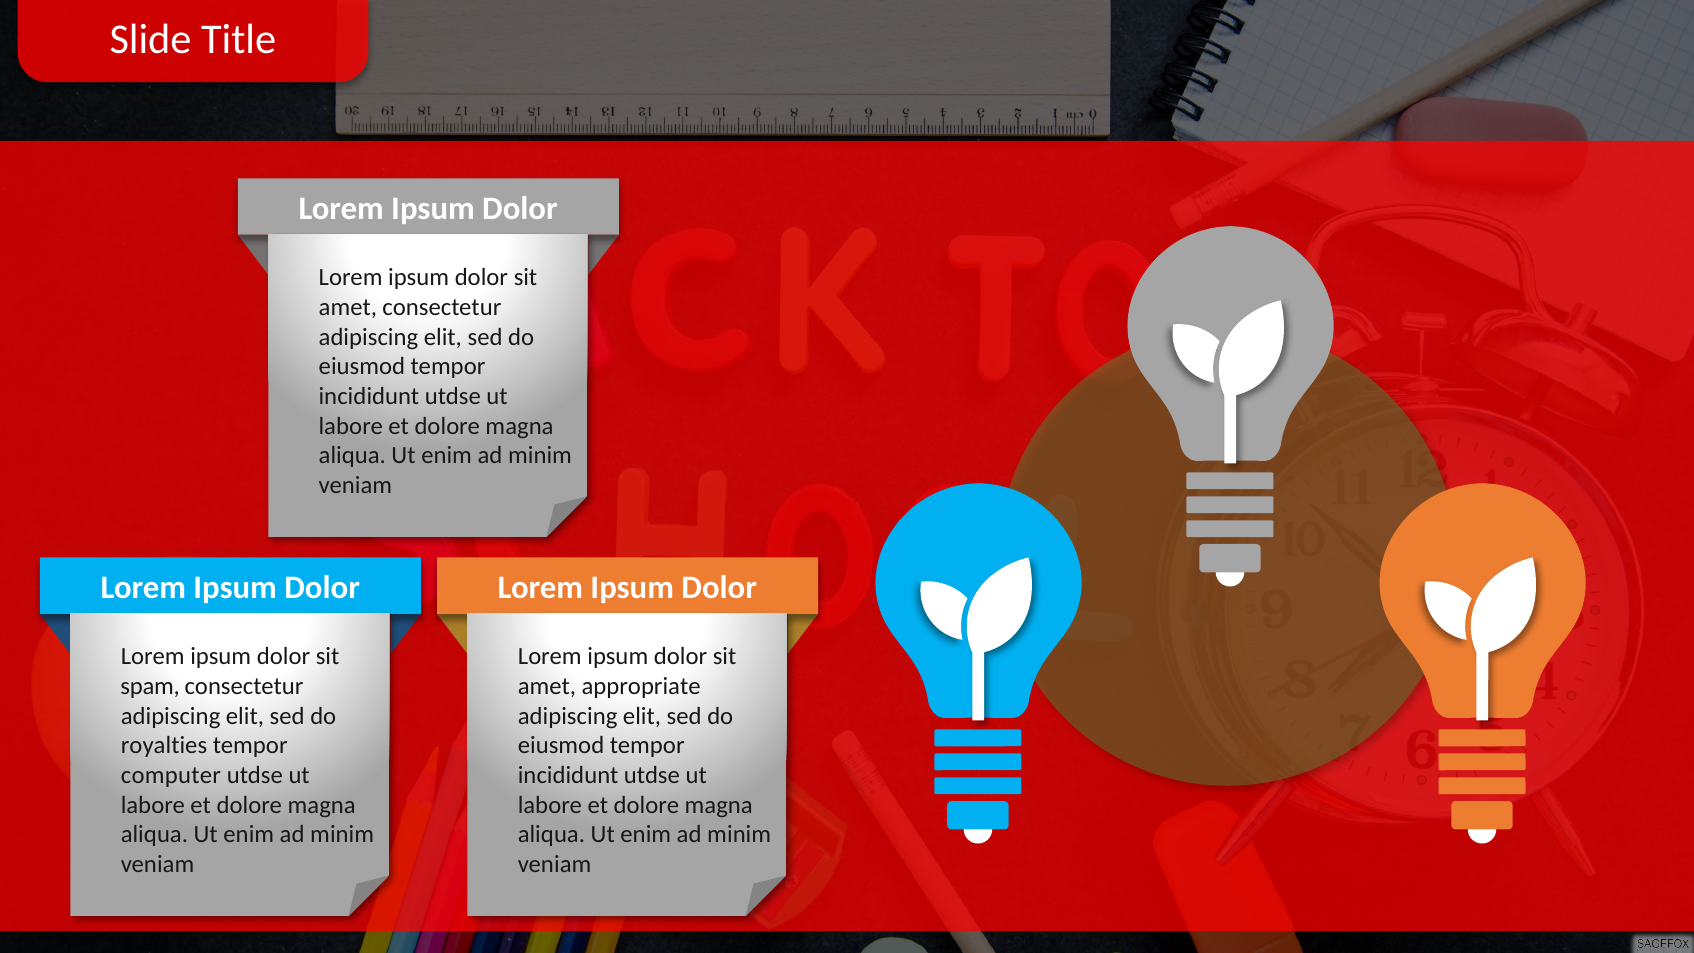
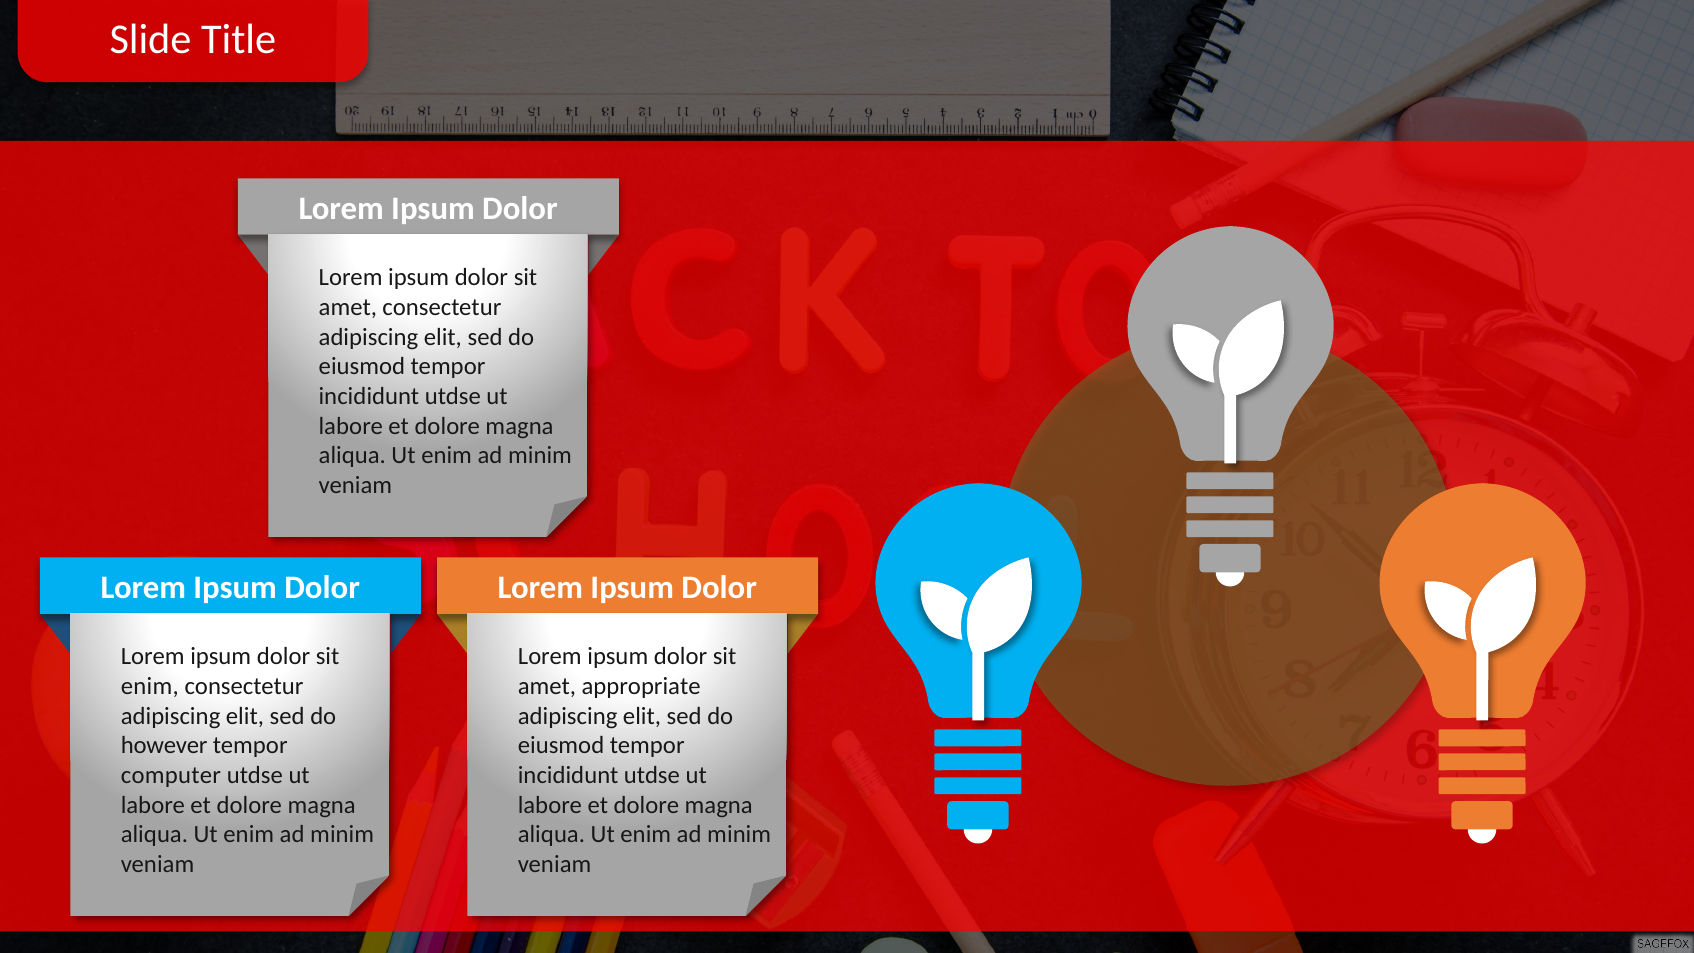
spam: spam -> enim (150, 686)
royalties: royalties -> however (164, 746)
